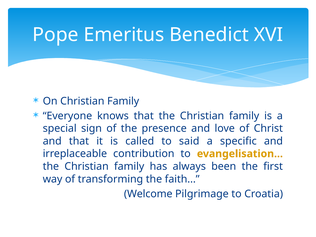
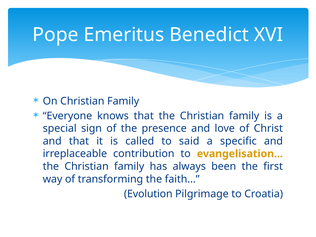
Welcome: Welcome -> Evolution (148, 194)
